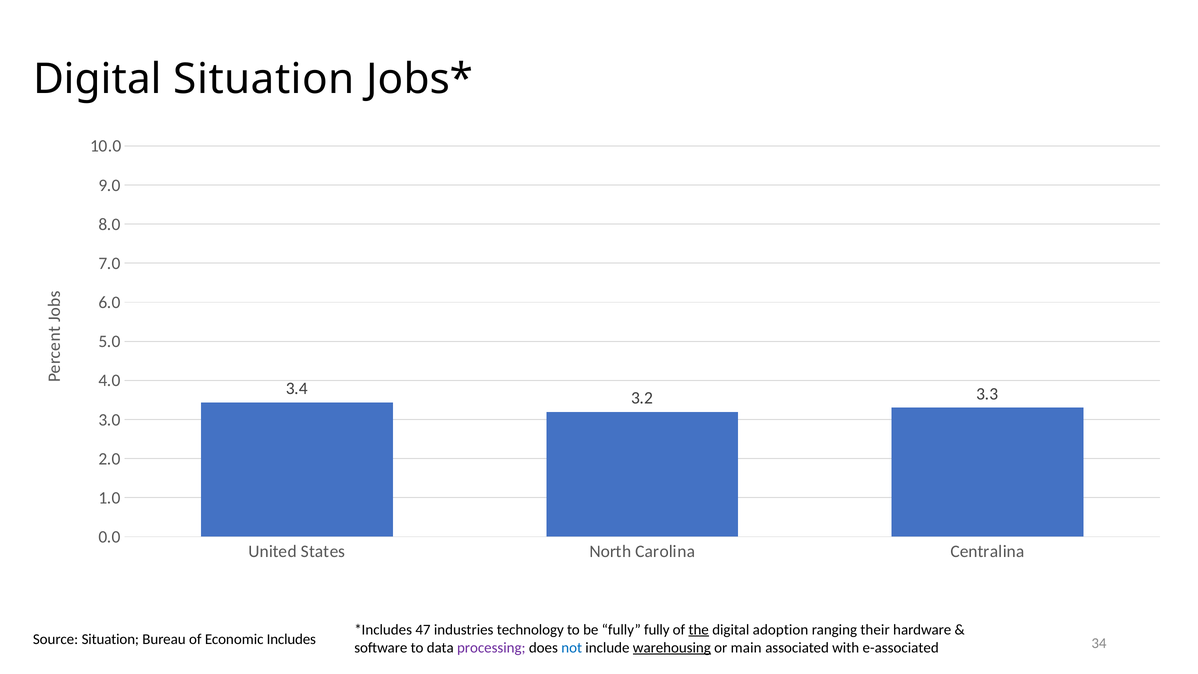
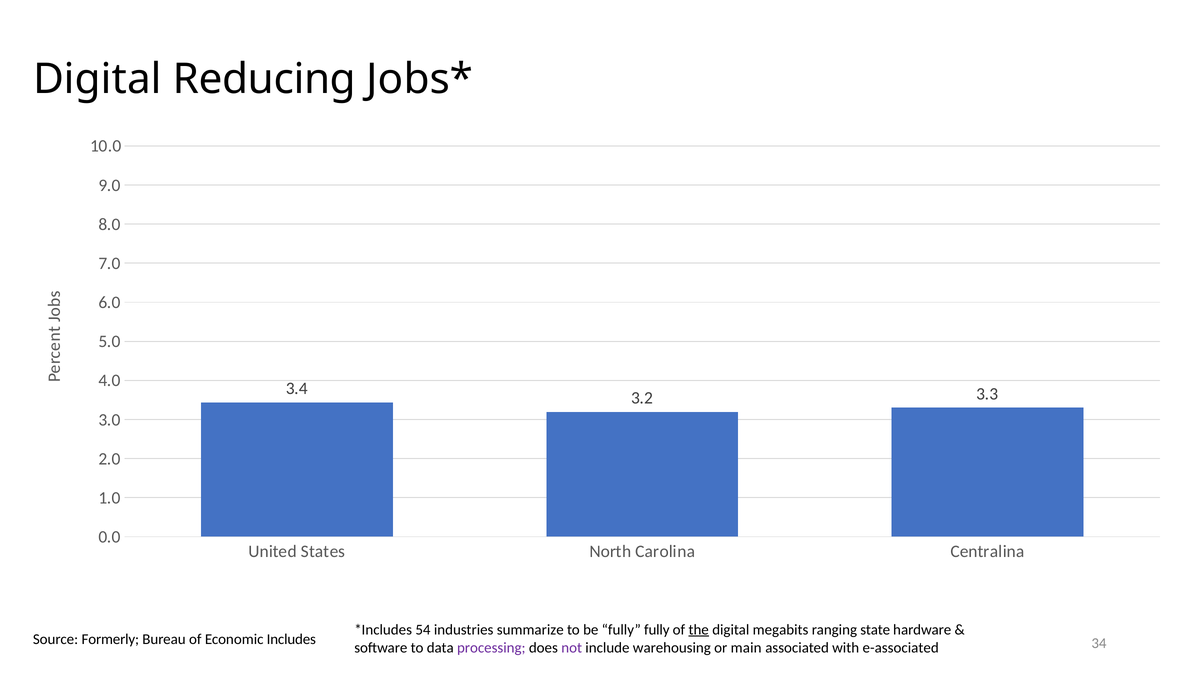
Digital Situation: Situation -> Reducing (264, 79)
47: 47 -> 54 (423, 629)
technology: technology -> summarize (530, 629)
adoption: adoption -> megabits (781, 629)
their: their -> state (875, 629)
Source Situation: Situation -> Formerly (110, 639)
not colour: blue -> purple (572, 647)
warehousing underline: present -> none (672, 647)
